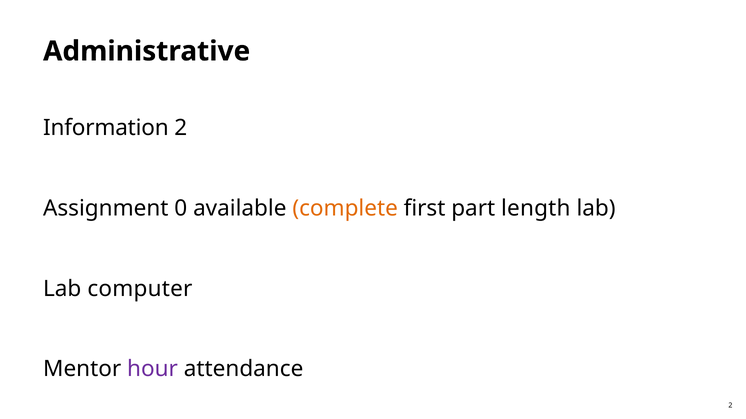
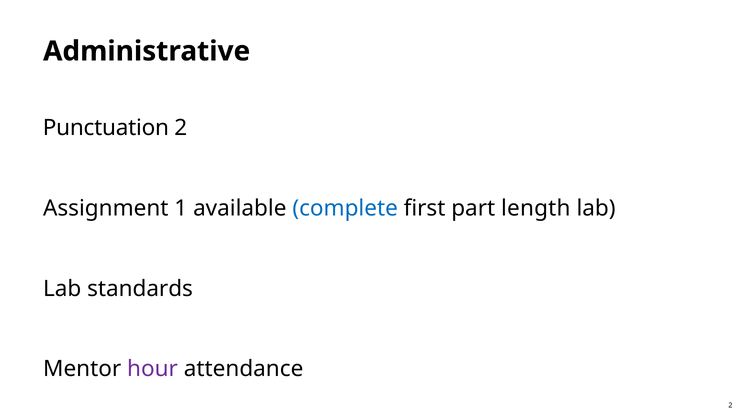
Information: Information -> Punctuation (106, 128)
0: 0 -> 1 (181, 209)
complete colour: orange -> blue (345, 209)
computer: computer -> standards (140, 289)
